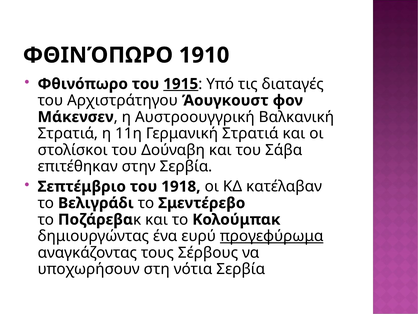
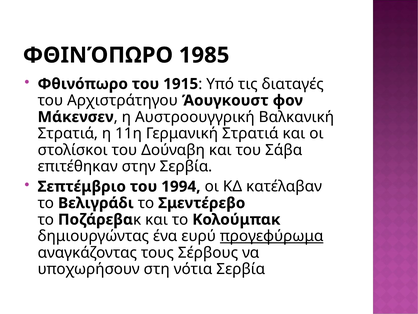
1910: 1910 -> 1985 (204, 55)
1915 underline: present -> none (181, 84)
1918: 1918 -> 1994 (181, 186)
